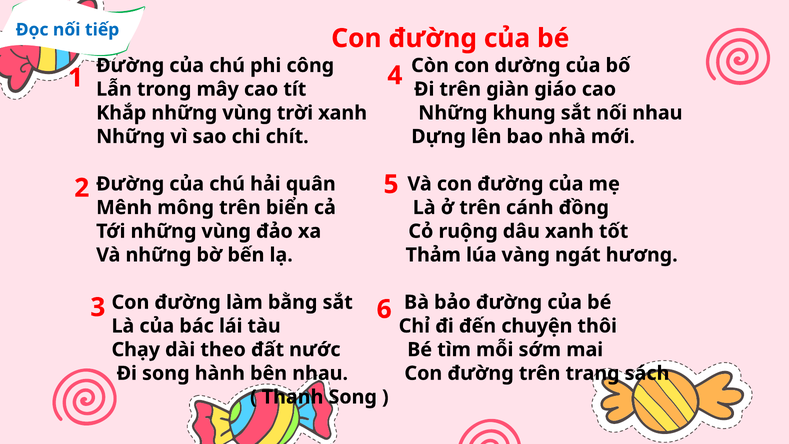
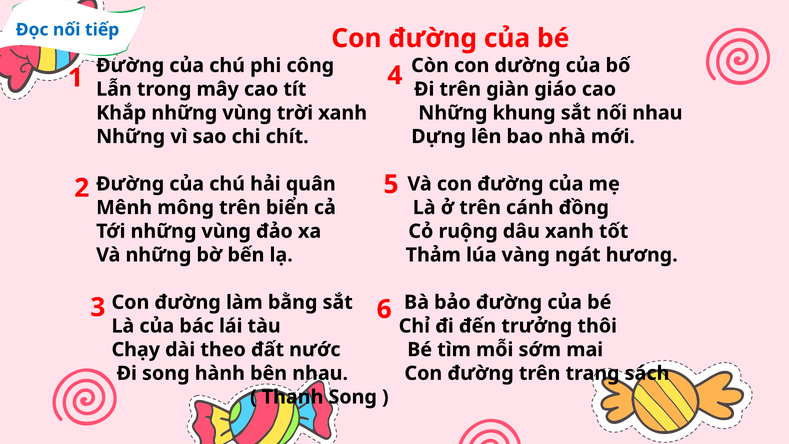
chuyện: chuyện -> trưởng (537, 326)
